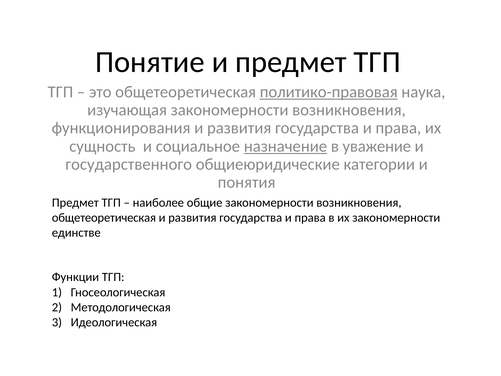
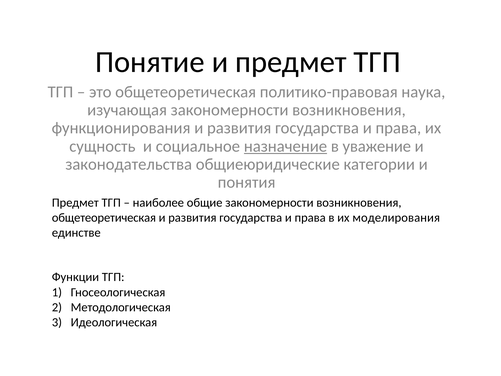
политико-правовая underline: present -> none (329, 92)
государственного: государственного -> законодательства (129, 164)
их закономерности: закономерности -> моделирования (396, 218)
